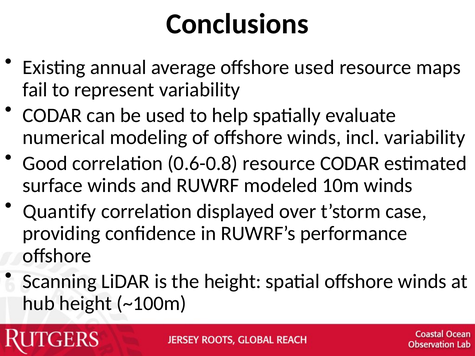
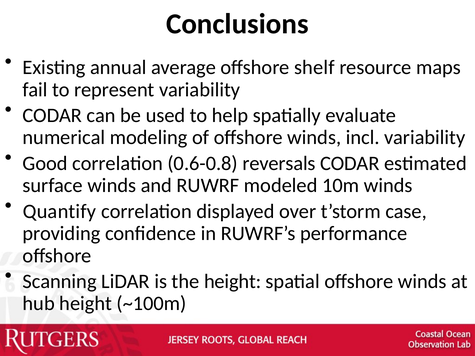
offshore used: used -> shelf (314, 68)
0.6-0.8 resource: resource -> reversals (279, 164)
